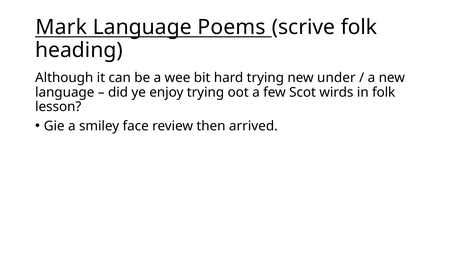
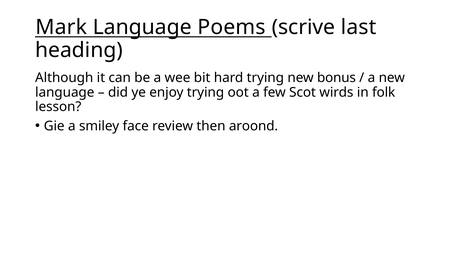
scrive folk: folk -> last (359, 27)
under: under -> bonus (336, 78)
arrived: arrived -> aroond (254, 126)
